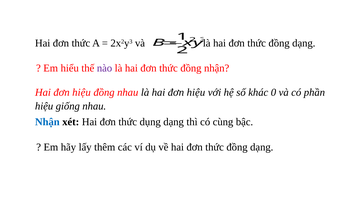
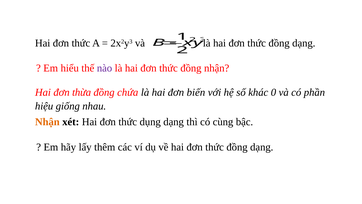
hiệu: hiệu -> thừa (82, 92)
đồng nhau: nhau -> chứa (128, 92)
là hai đơn hiệu: hiệu -> biến (196, 92)
Nhận colour: blue -> orange (47, 122)
